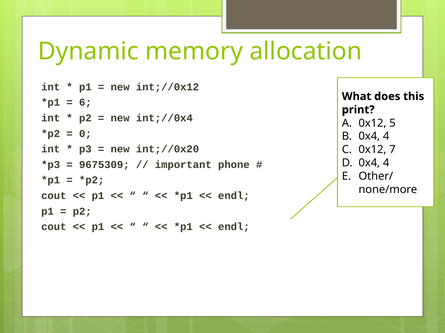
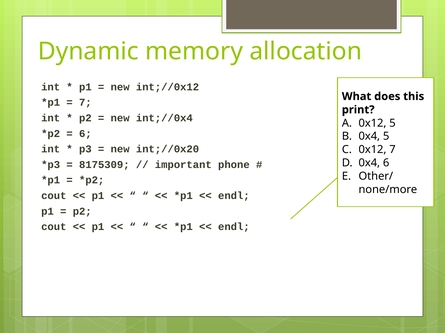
6: 6 -> 7 (85, 103)
0: 0 -> 6 (85, 134)
4: 4 -> 5 (386, 137)
4: 4 -> 6 (386, 163)
9675309: 9675309 -> 8175309 (104, 165)
